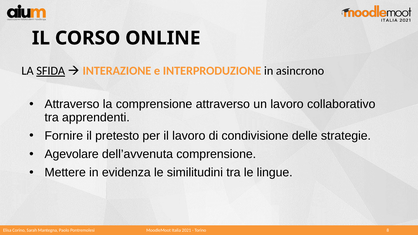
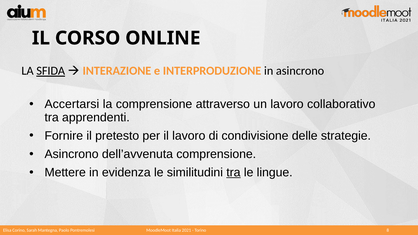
Attraverso: Attraverso -> Accertarsi (72, 104)
Agevolare: Agevolare -> Asincrono (72, 154)
tra underline: none -> present (233, 173)
